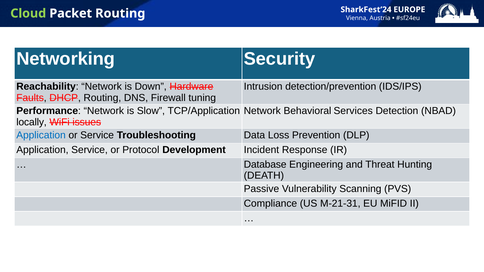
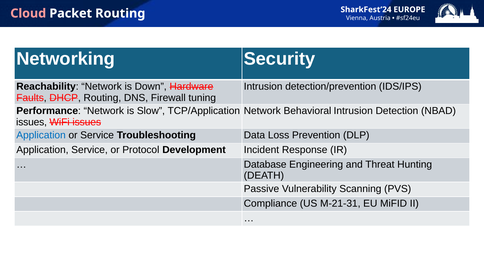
Cloud colour: light green -> pink (28, 13)
Behavioral Services: Services -> Intrusion (353, 111)
locally: locally -> issues (32, 122)
